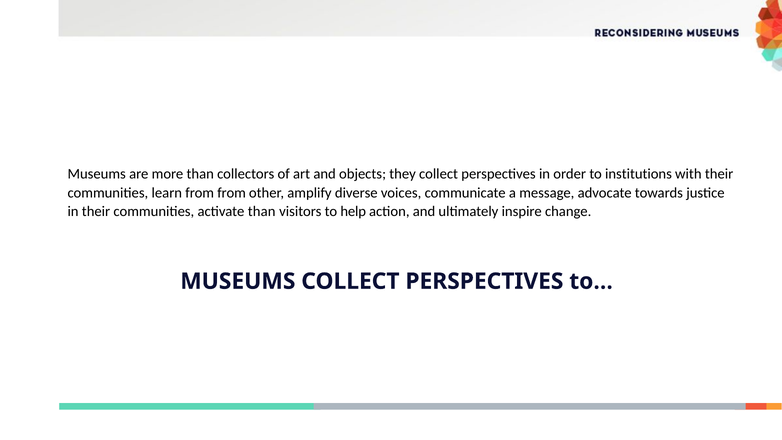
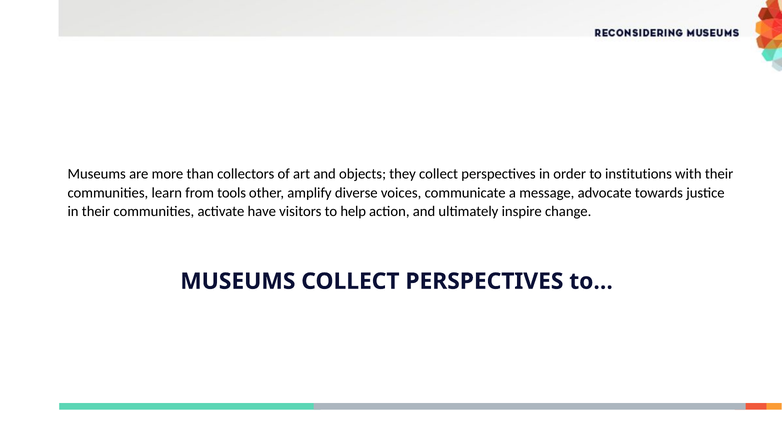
from from: from -> tools (232, 193)
activate than: than -> have (262, 211)
